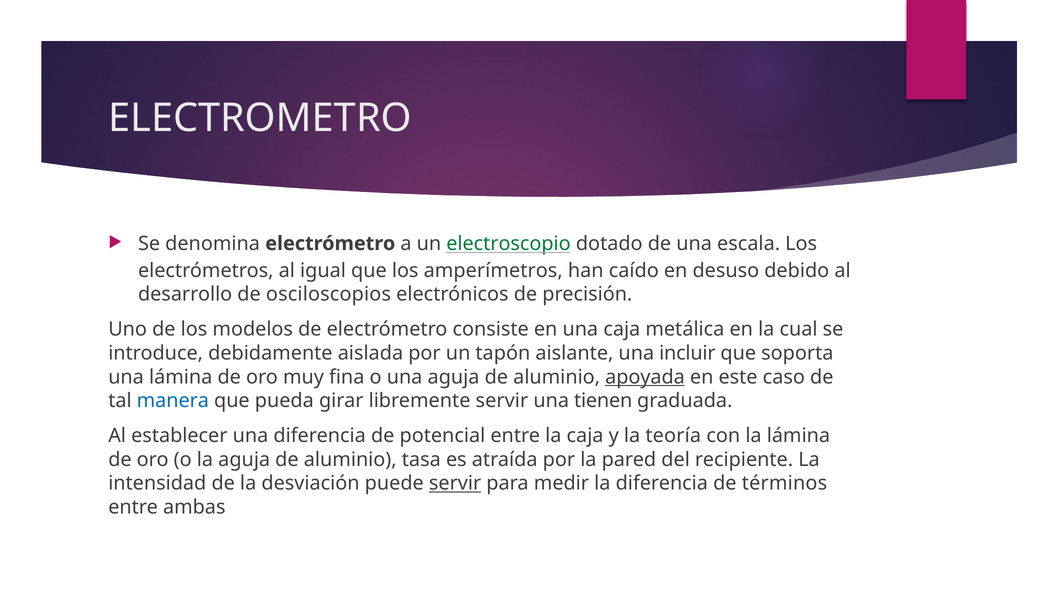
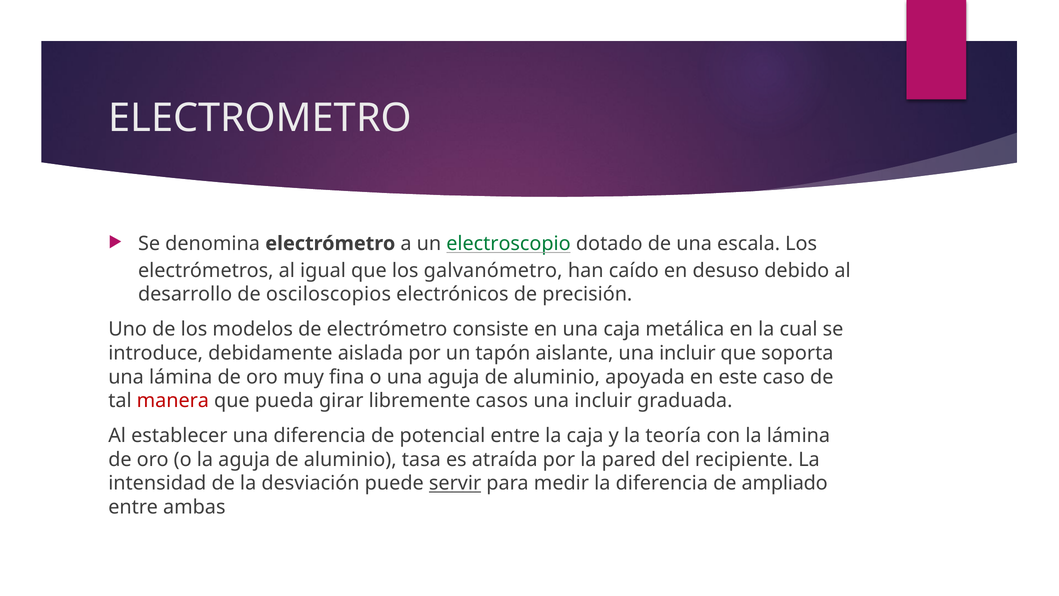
amperímetros: amperímetros -> galvanómetro (493, 270)
apoyada underline: present -> none (645, 377)
manera colour: blue -> red (173, 401)
libremente servir: servir -> casos (502, 401)
tienen: tienen -> incluir (603, 401)
términos: términos -> ampliado (785, 483)
